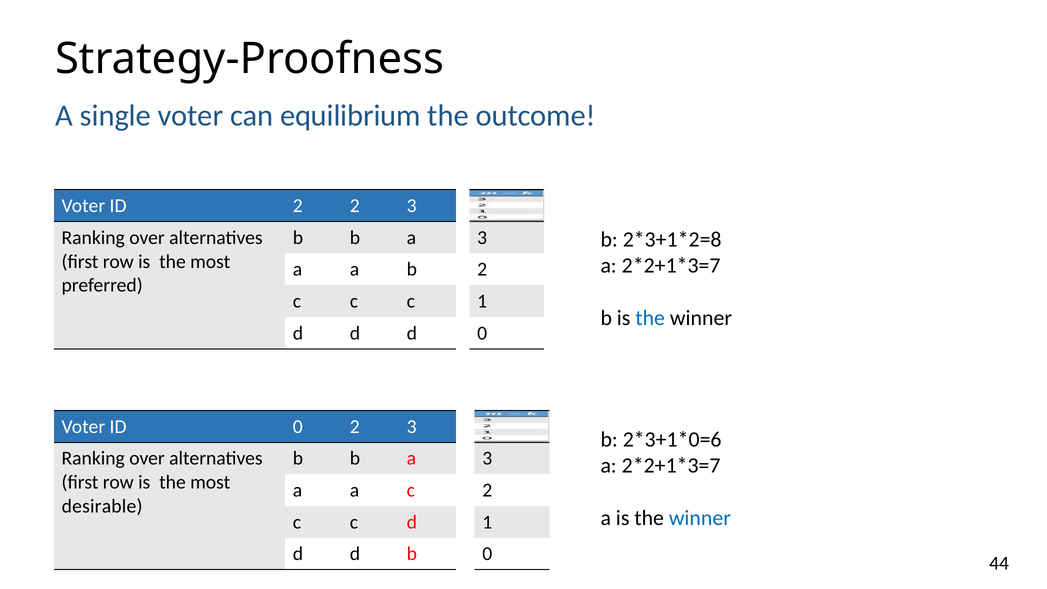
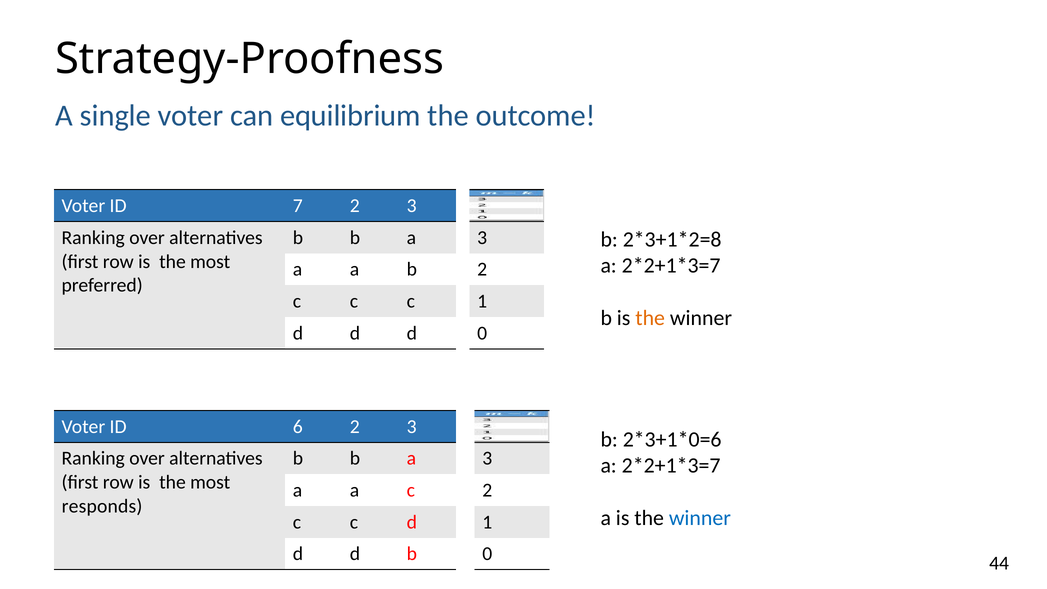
ID 2: 2 -> 7 (298, 206)
the colour: blue -> orange (650, 318)
ID 0: 0 -> 6 (298, 427)
desirable: desirable -> responds (102, 506)
